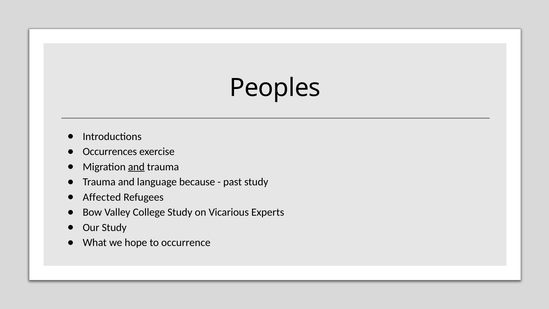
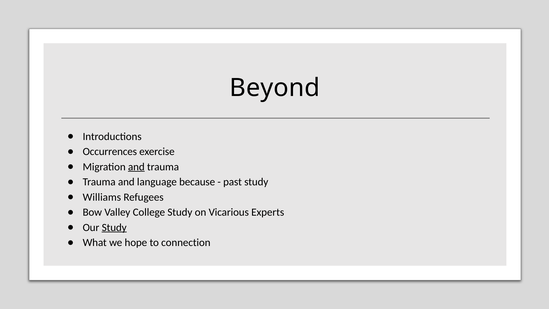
Peoples: Peoples -> Beyond (275, 88)
Affected: Affected -> Williams (102, 197)
Study underline: none -> present (114, 227)
occurrence: occurrence -> connection (186, 242)
